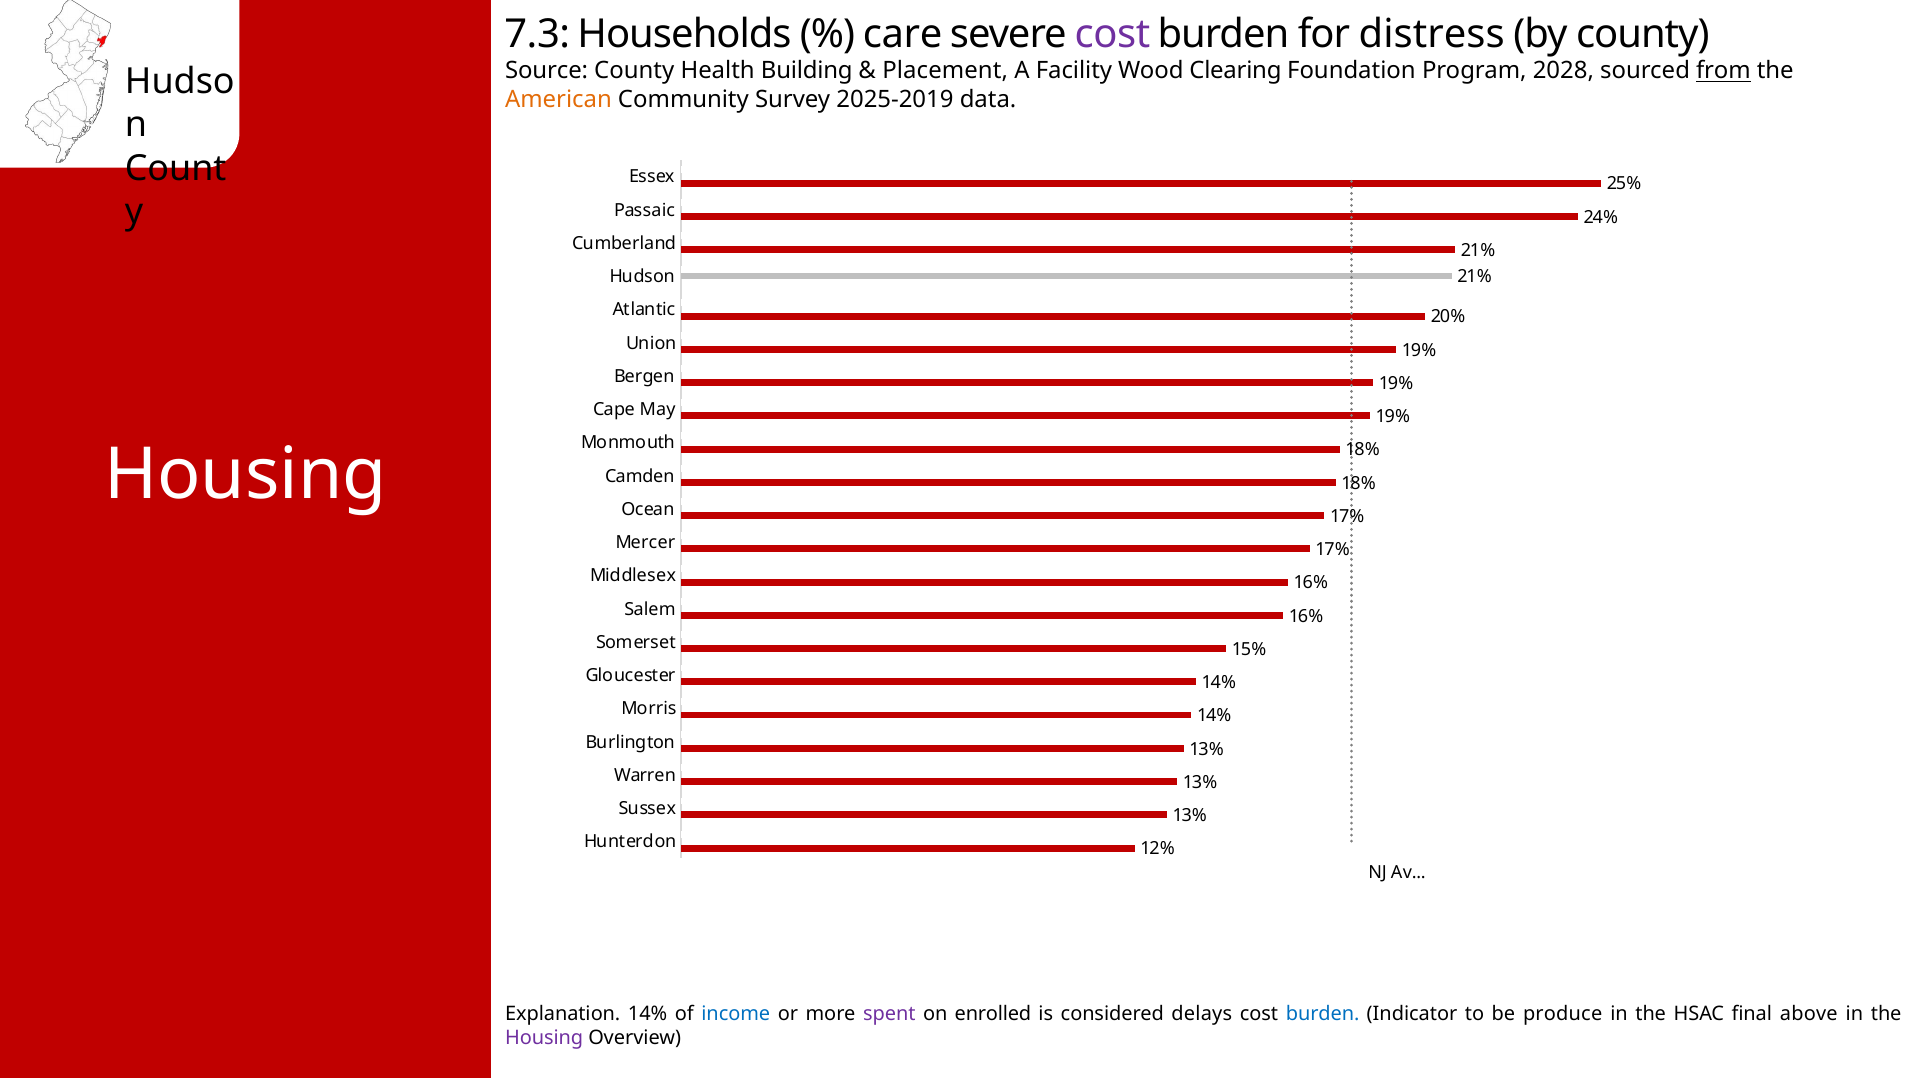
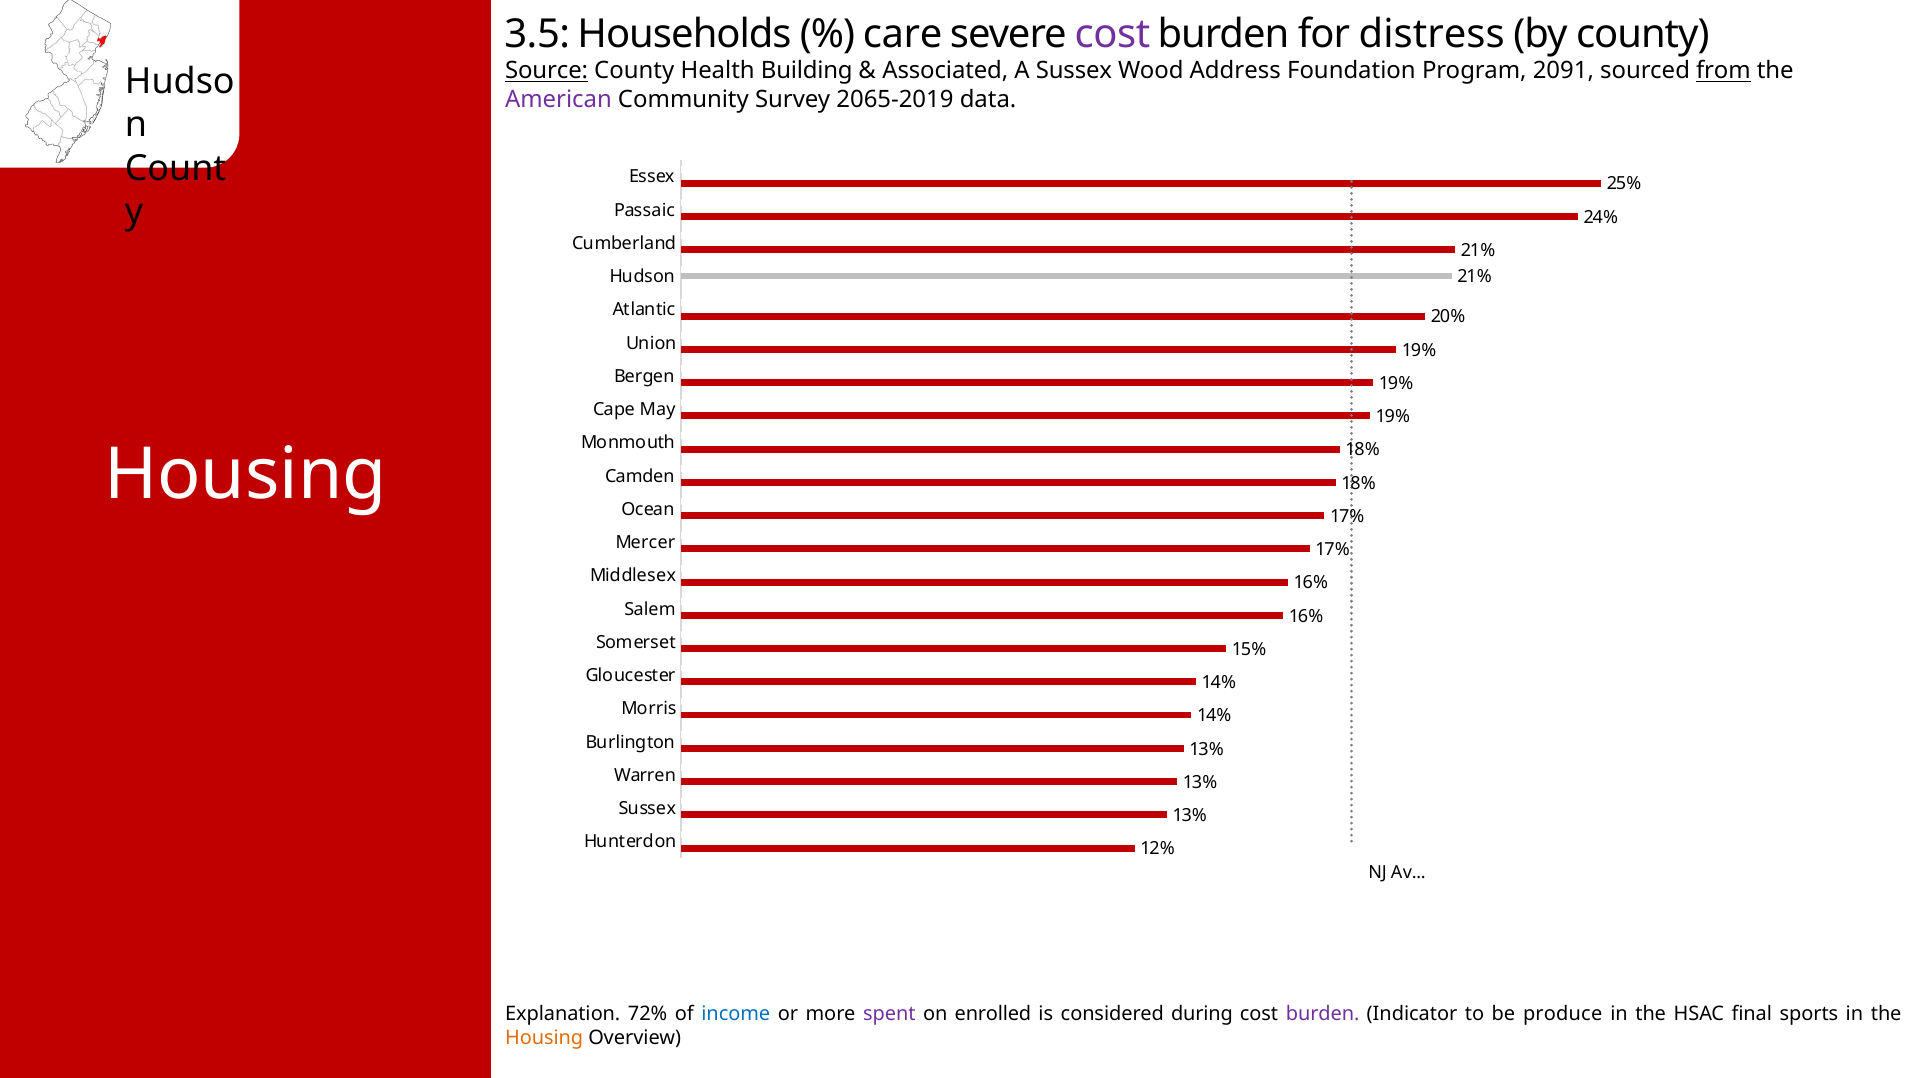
7.3: 7.3 -> 3.5 (537, 34)
Source underline: none -> present (547, 71)
Placement: Placement -> Associated (945, 71)
A Facility: Facility -> Sussex (1074, 71)
Clearing: Clearing -> Address (1235, 71)
2028: 2028 -> 2091 (1563, 71)
American colour: orange -> purple (558, 100)
2025-2019: 2025-2019 -> 2065-2019 (895, 100)
Explanation 14%: 14% -> 72% (648, 1014)
delays: delays -> during (1202, 1014)
burden colour: blue -> purple (1323, 1014)
above: above -> sports (1809, 1014)
Housing colour: purple -> orange (544, 1038)
